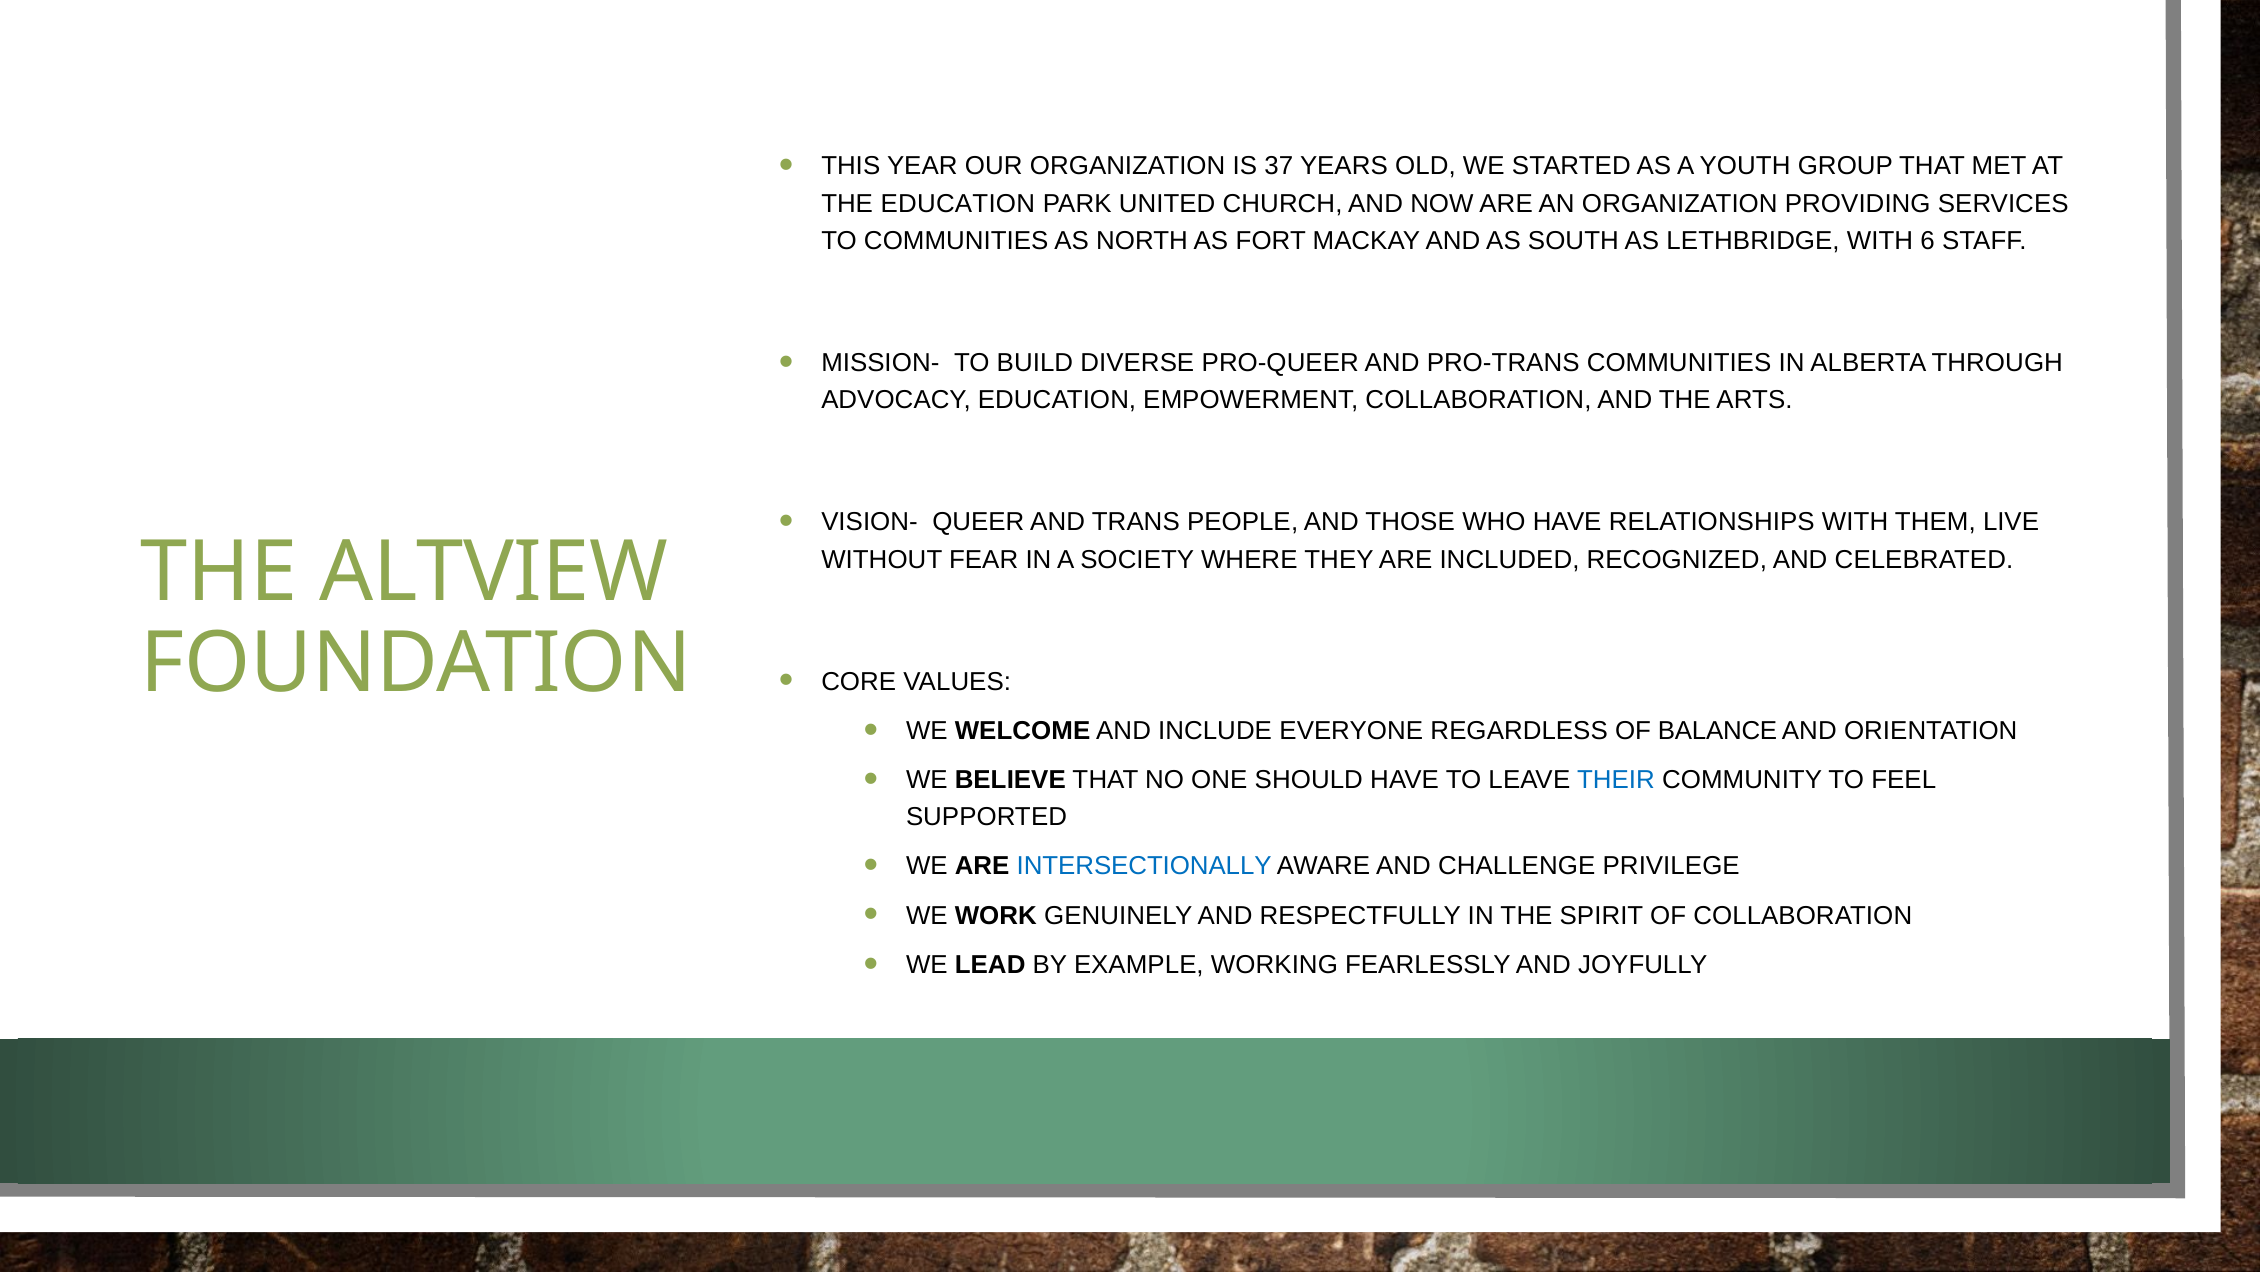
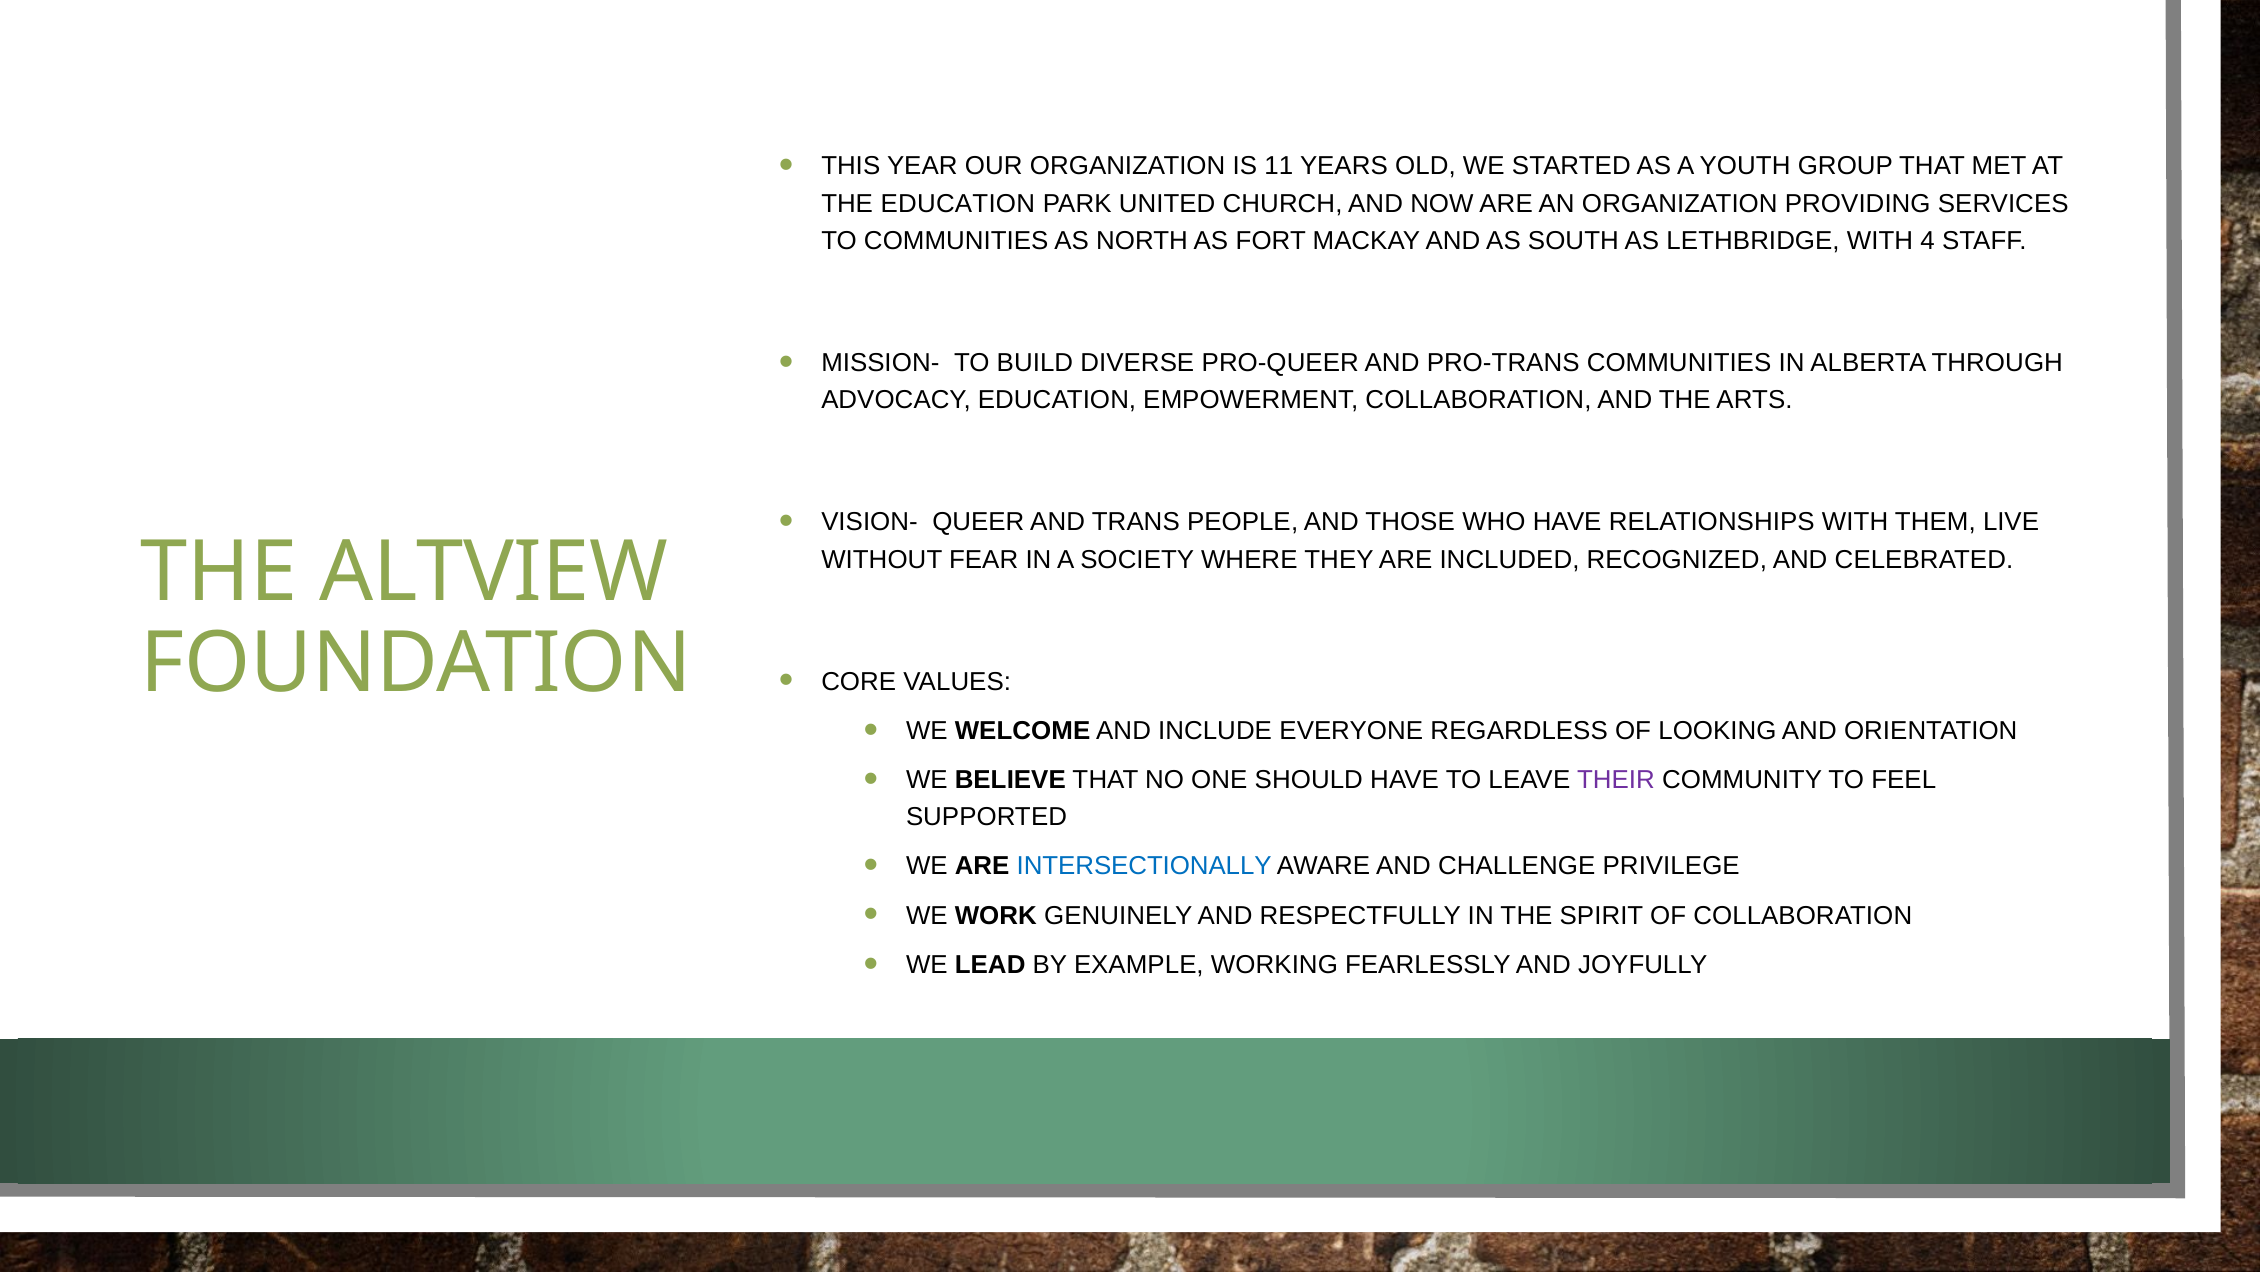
37: 37 -> 11 (1279, 166)
6: 6 -> 4 (1928, 241)
BALANCE: BALANCE -> LOOKING (1717, 730)
THEIR colour: blue -> purple (1616, 779)
